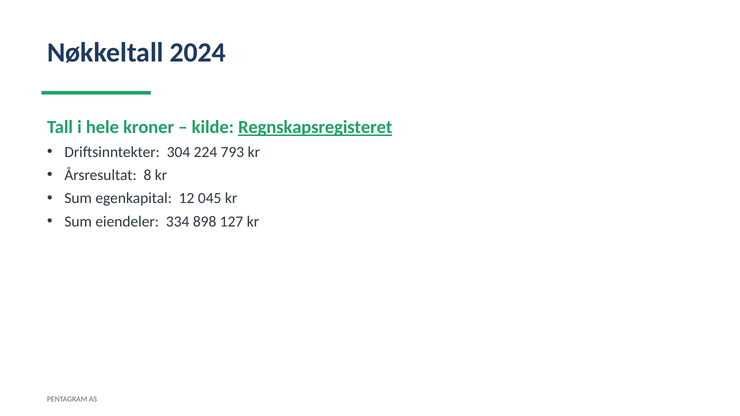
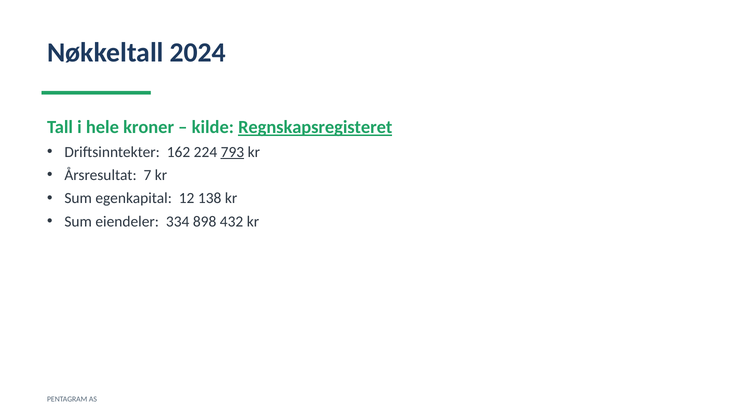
304: 304 -> 162 (178, 152)
793 underline: none -> present (232, 152)
8: 8 -> 7 (147, 175)
045: 045 -> 138 (210, 198)
127: 127 -> 432 (232, 222)
